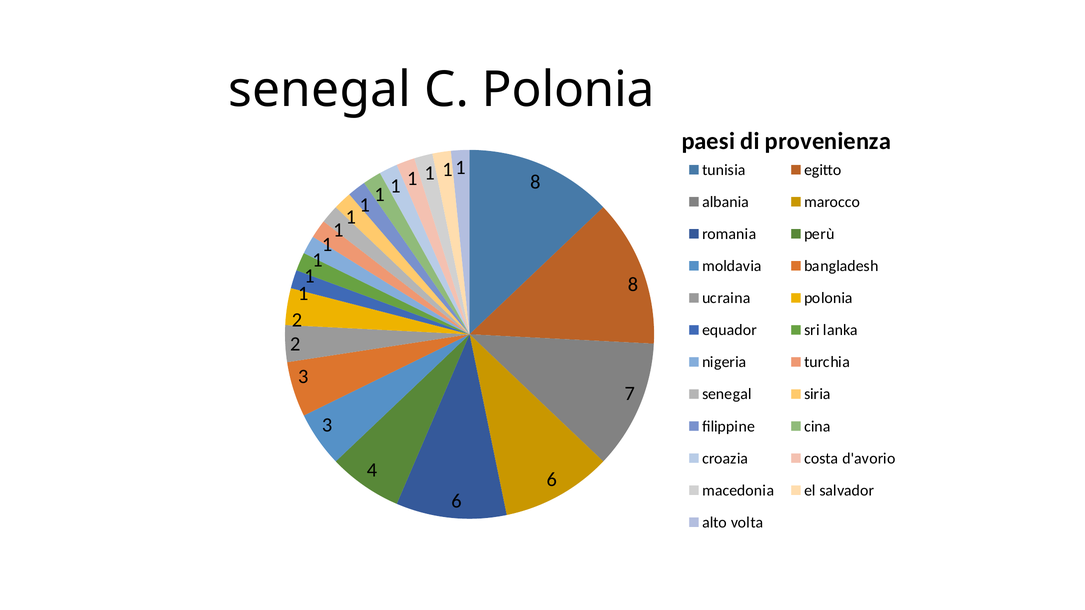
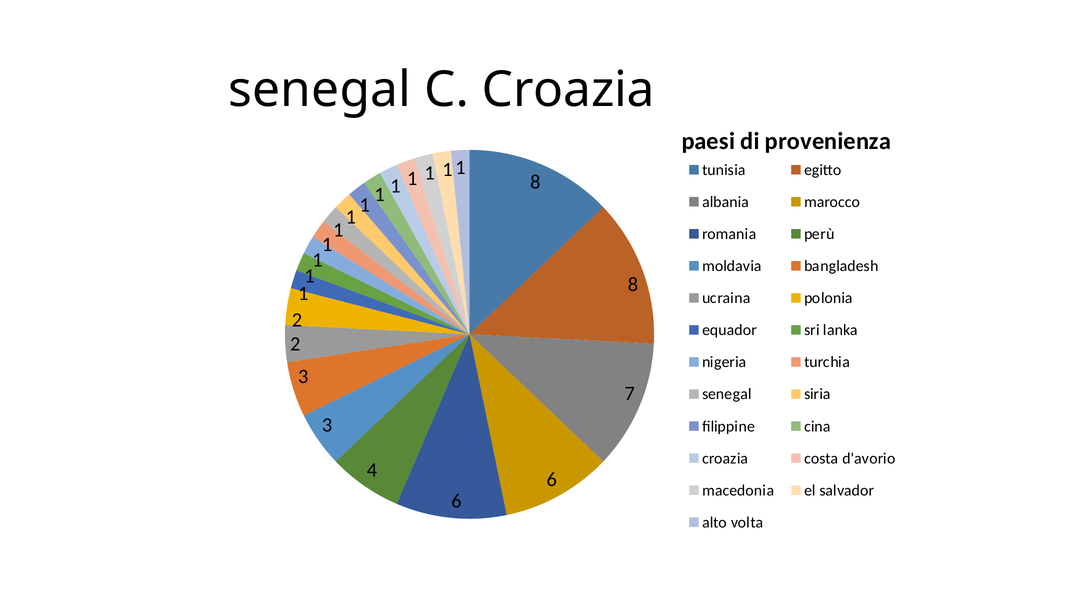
C Polonia: Polonia -> Croazia (568, 90)
